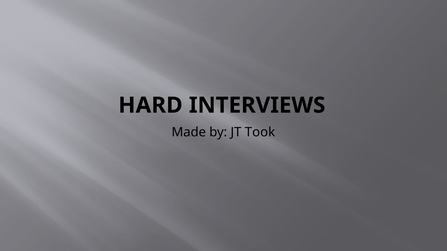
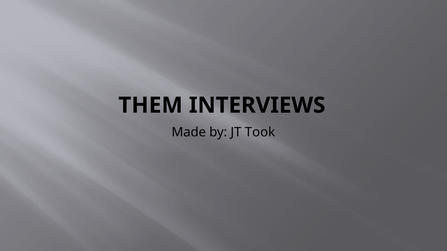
HARD: HARD -> THEM (150, 105)
